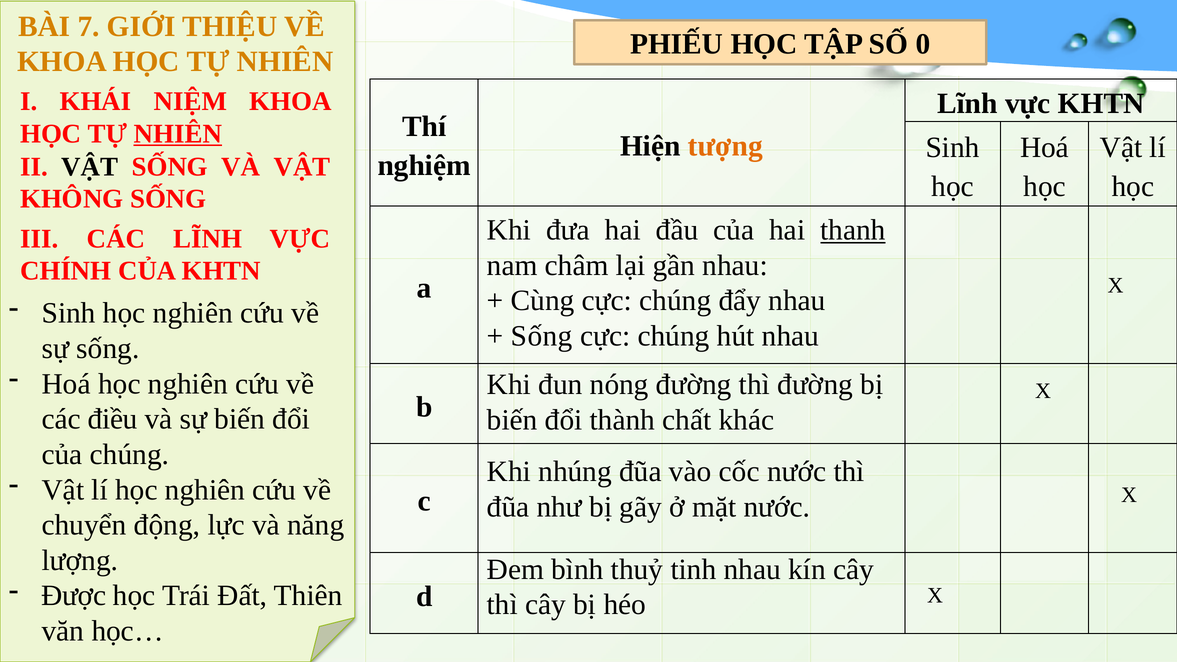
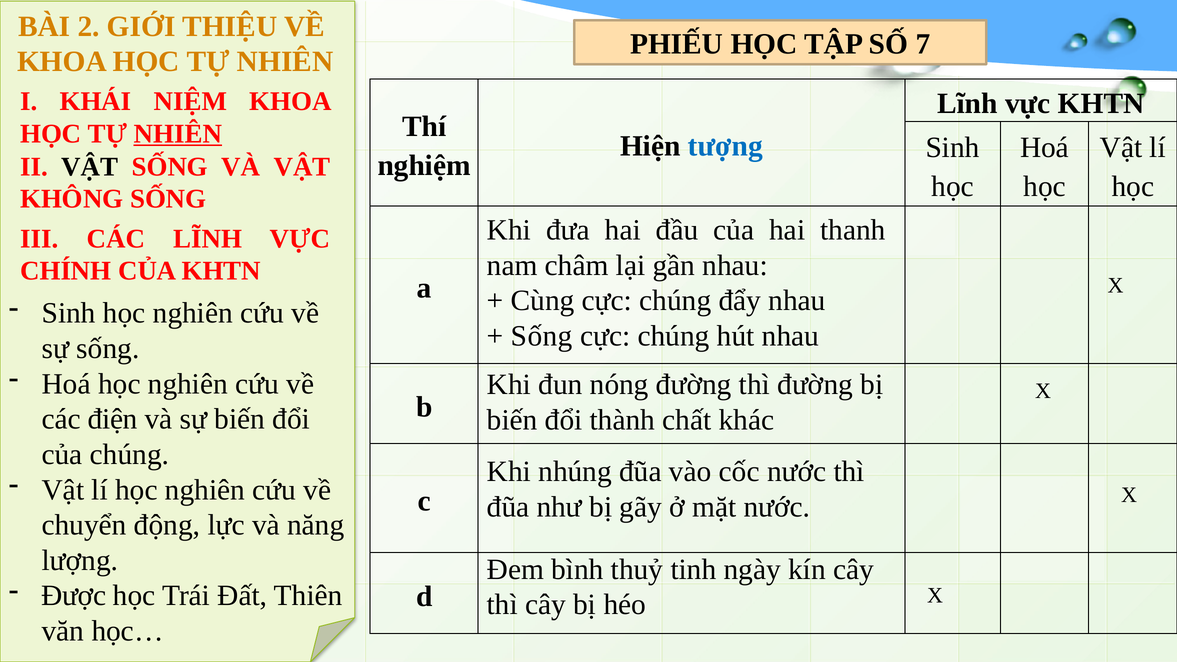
7: 7 -> 2 (89, 26)
0: 0 -> 7 (923, 44)
tượng colour: orange -> blue (725, 146)
thanh underline: present -> none (853, 230)
điều: điều -> điện (113, 419)
tinh nhau: nhau -> ngày (752, 569)
